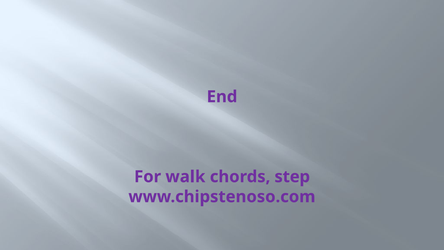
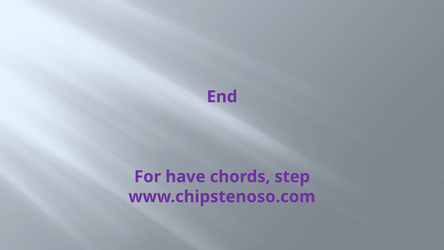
walk: walk -> have (185, 177)
